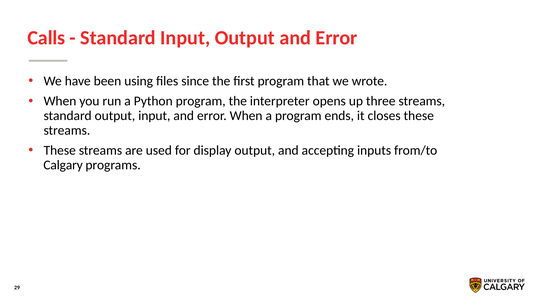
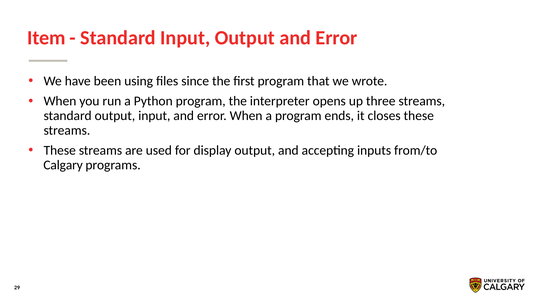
Calls: Calls -> Item (46, 38)
